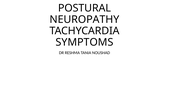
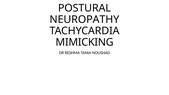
SYMPTOMS: SYMPTOMS -> MIMICKING (85, 42)
